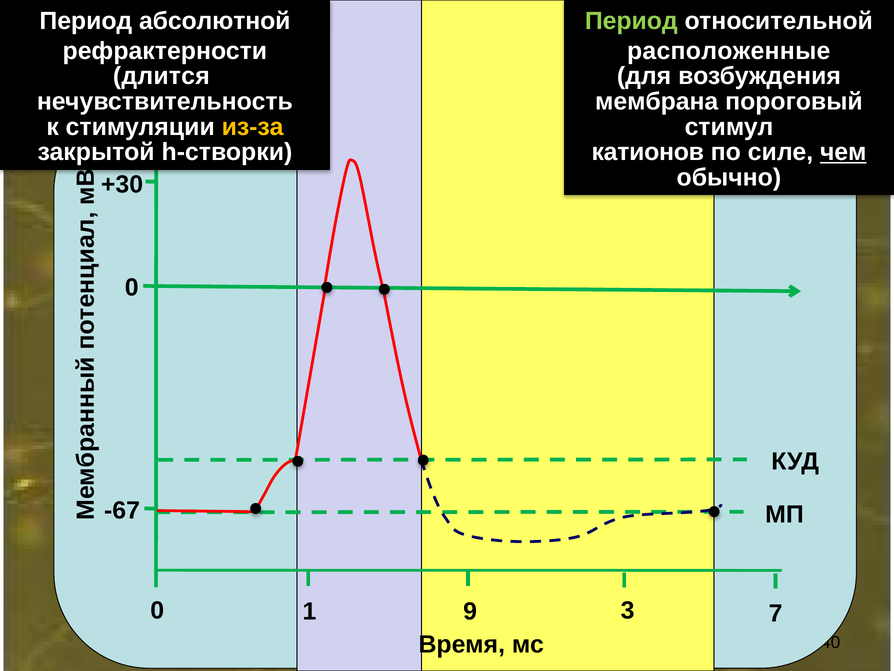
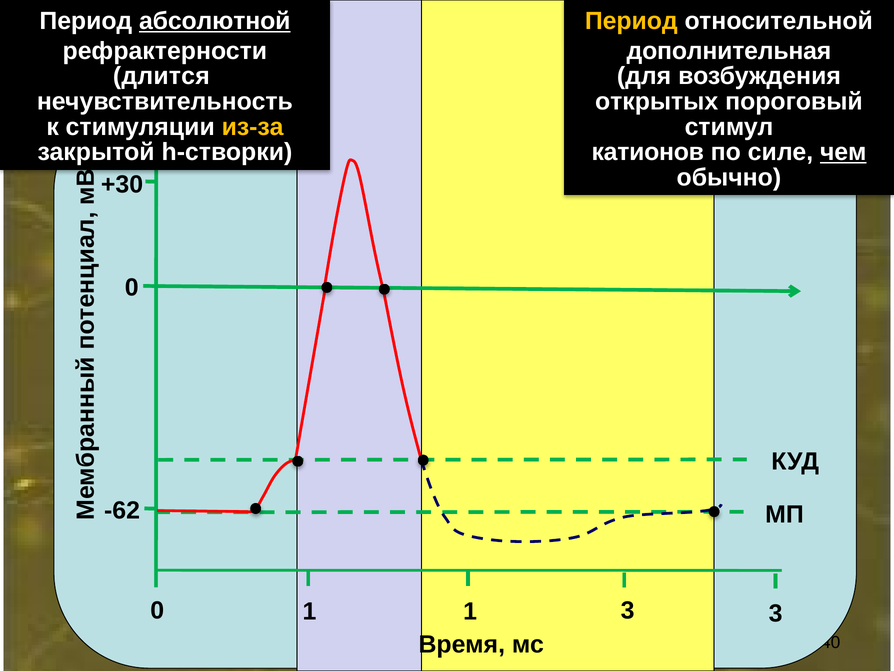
абсолютной underline: none -> present (215, 21)
Период colour: light green -> yellow (631, 21)
расположенные: расположенные -> дополнительная (729, 51)
мембрана: мембрана -> открытых (657, 101)
-67: -67 -> -62 (122, 510)
0 9: 9 -> 1 (470, 611)
3 7: 7 -> 3 (776, 613)
